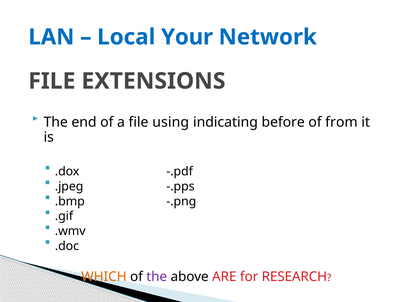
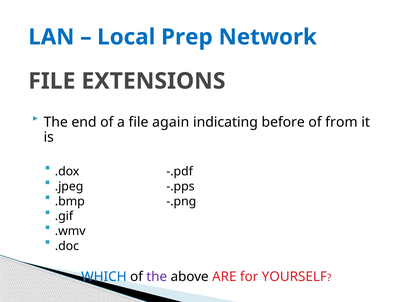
Your: Your -> Prep (187, 37)
using: using -> again (171, 122)
WHICH colour: orange -> blue (104, 277)
RESEARCH: RESEARCH -> YOURSELF (294, 277)
